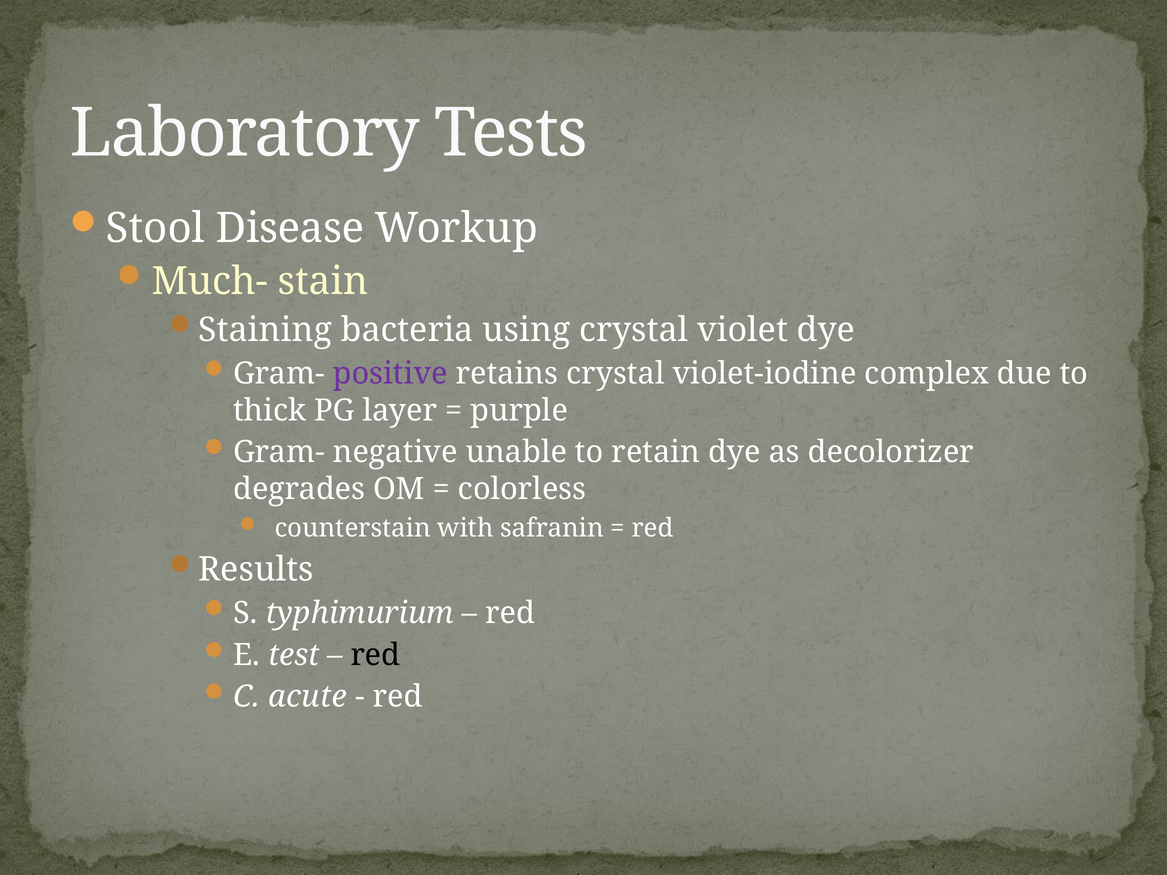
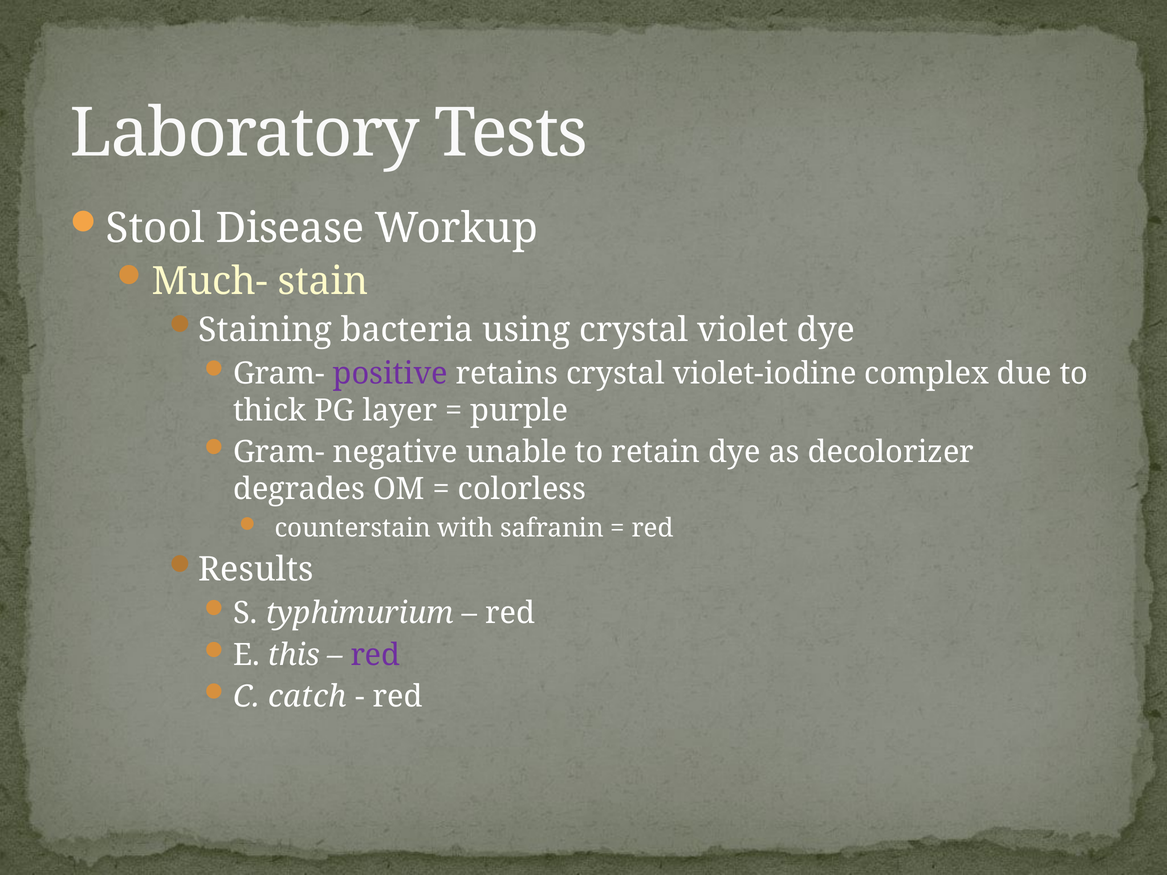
test: test -> this (294, 655)
red colour: black -> purple (375, 655)
acute: acute -> catch (307, 697)
